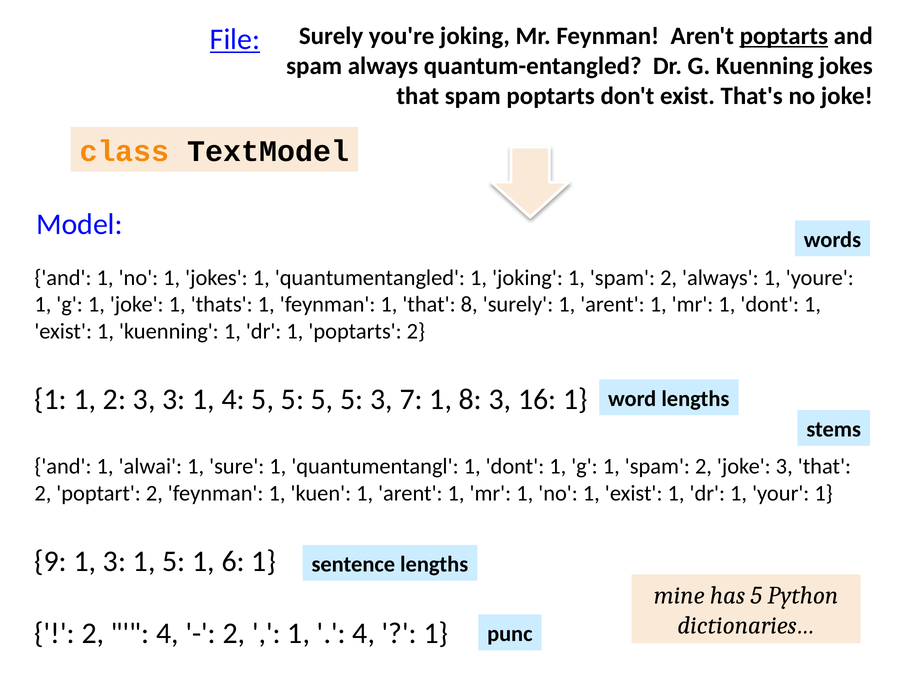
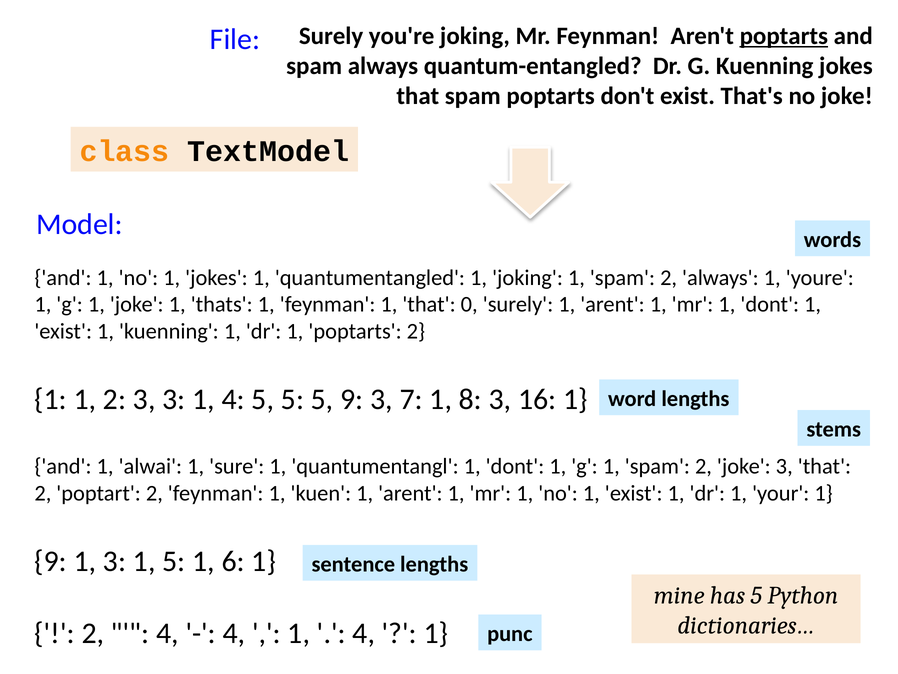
File underline: present -> none (235, 39)
that 8: 8 -> 0 (469, 304)
5 5 5 5: 5 -> 9 (352, 399)
2: 2 -> 4 (234, 633)
